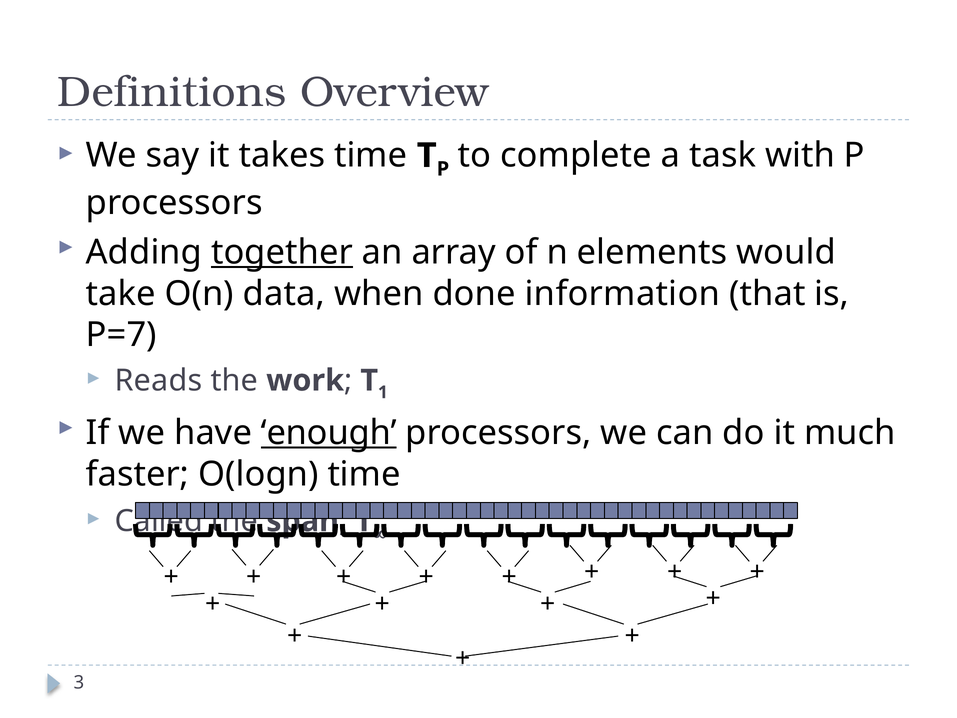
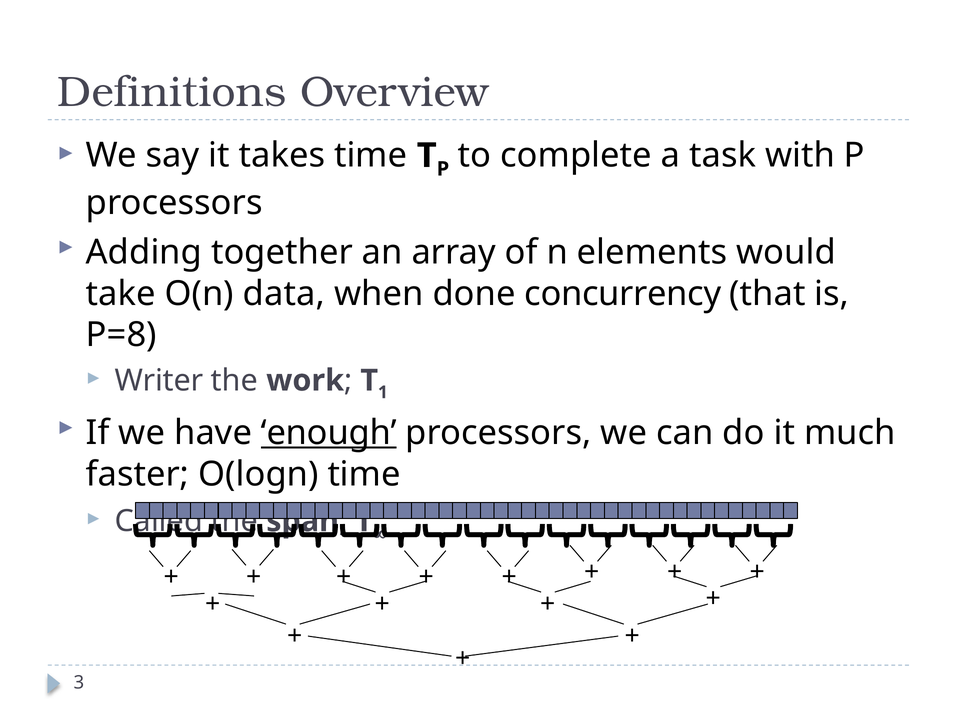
together underline: present -> none (282, 252)
information: information -> concurrency (623, 294)
P=7: P=7 -> P=8 (121, 335)
Reads: Reads -> Writer (159, 380)
